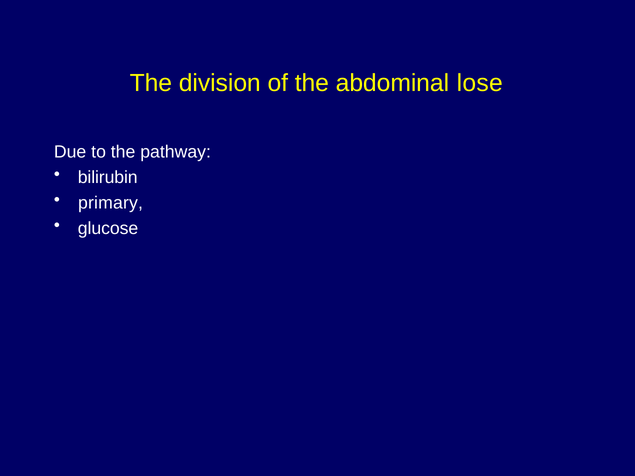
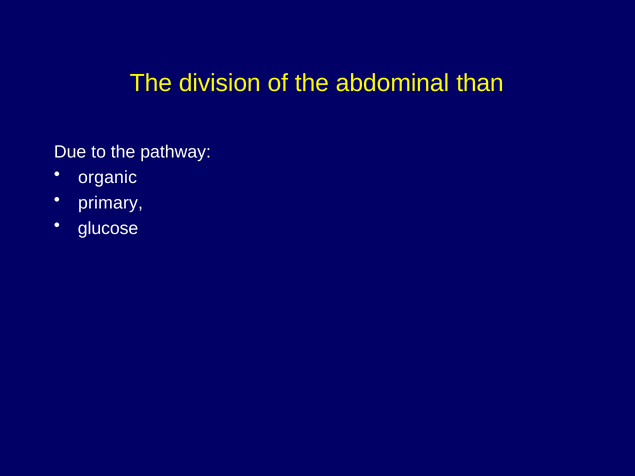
lose: lose -> than (480, 83)
bilirubin: bilirubin -> organic (108, 178)
